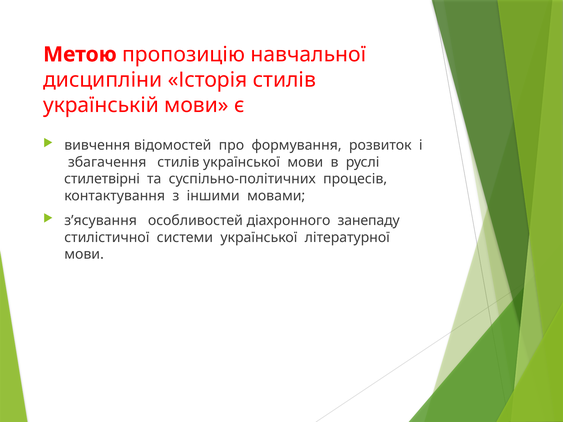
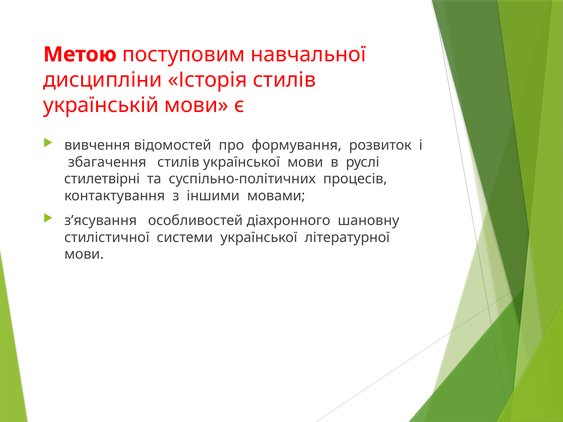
пропозицію: пропозицію -> поступовим (184, 54)
занепаду: занепаду -> шановну (369, 221)
